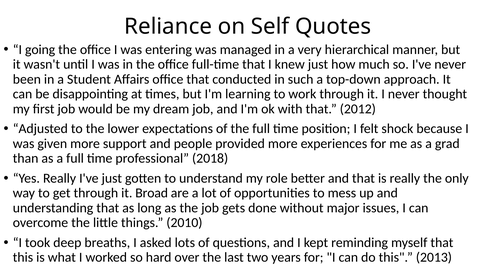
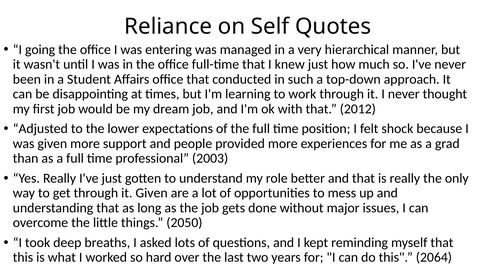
2018: 2018 -> 2003 (210, 159)
it Broad: Broad -> Given (152, 193)
2010: 2010 -> 2050 (184, 223)
2013: 2013 -> 2064 (434, 258)
